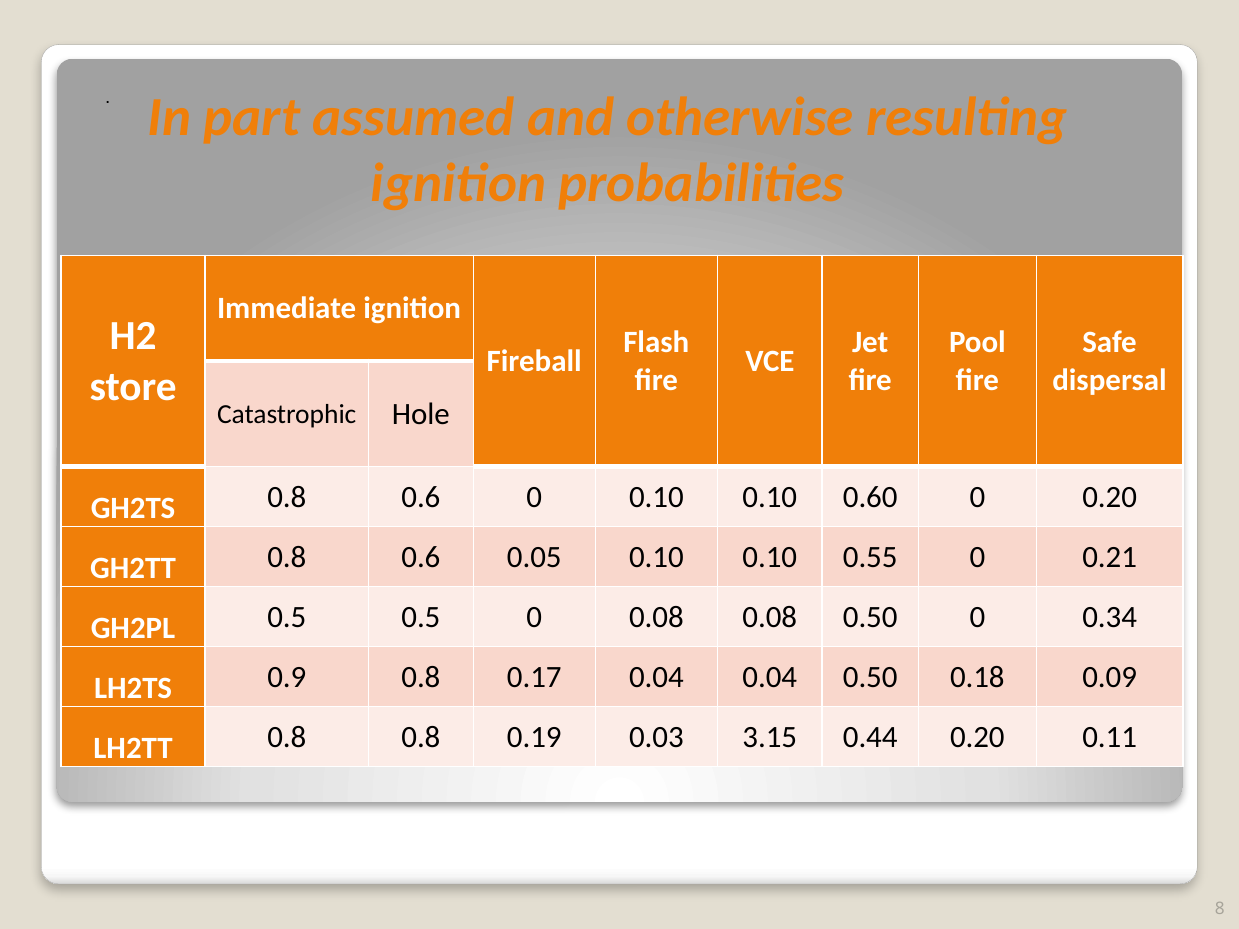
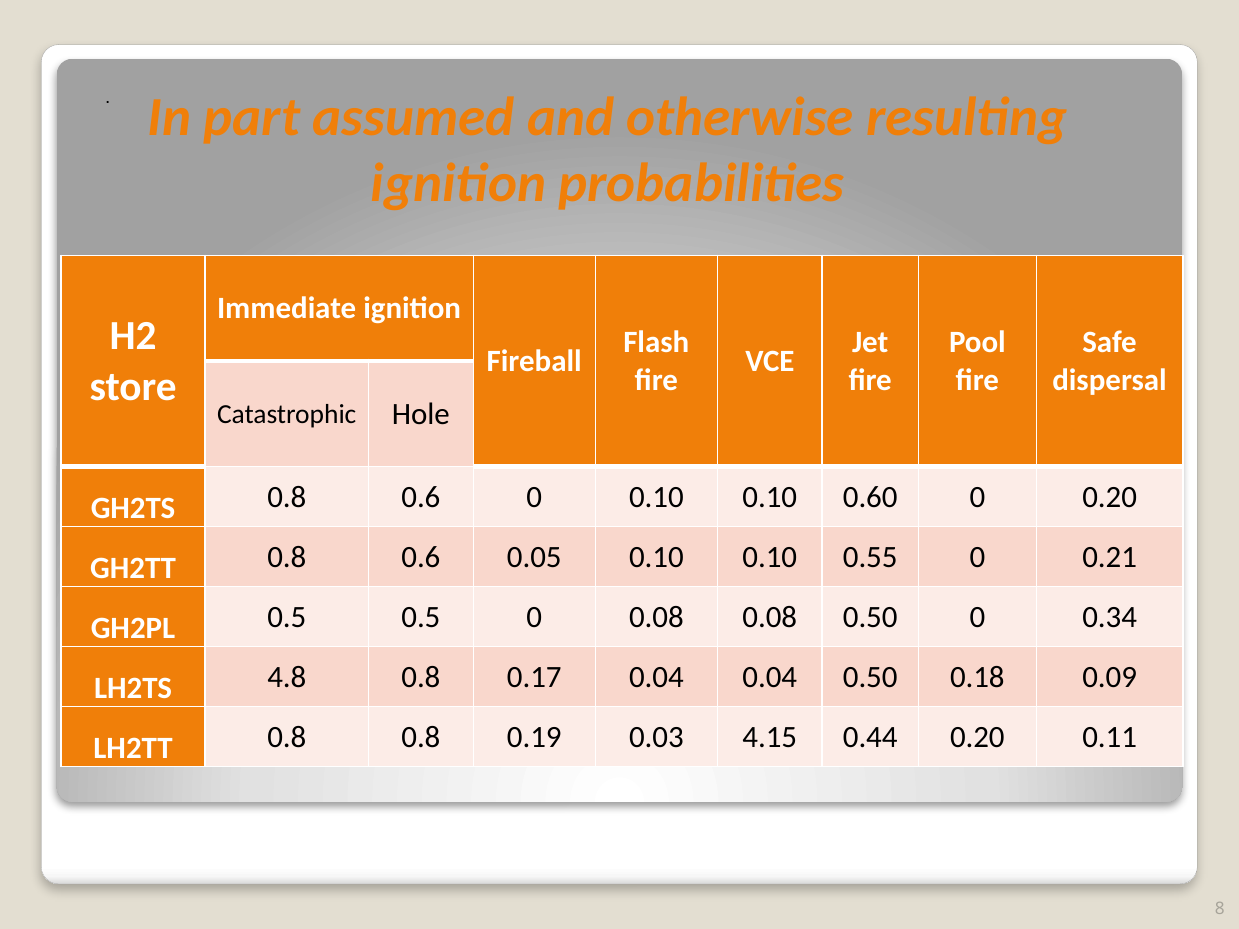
0.9: 0.9 -> 4.8 (287, 677)
3.15: 3.15 -> 4.15 (770, 737)
